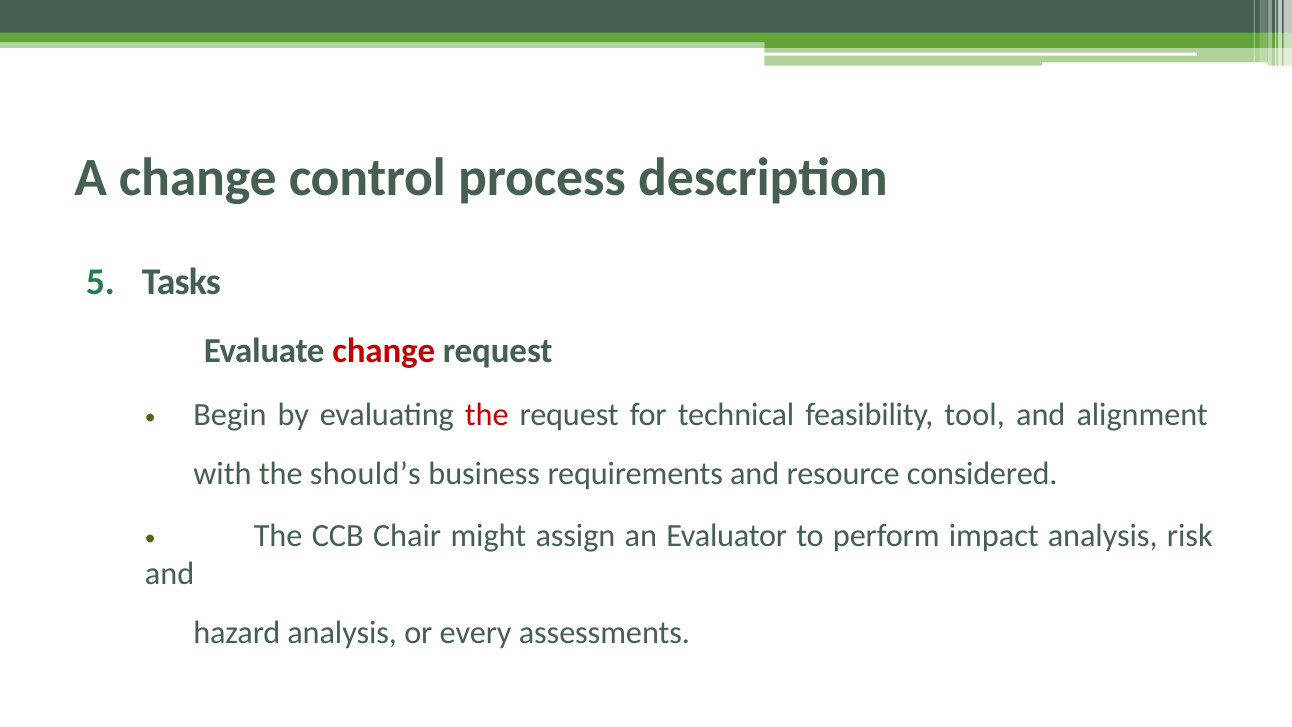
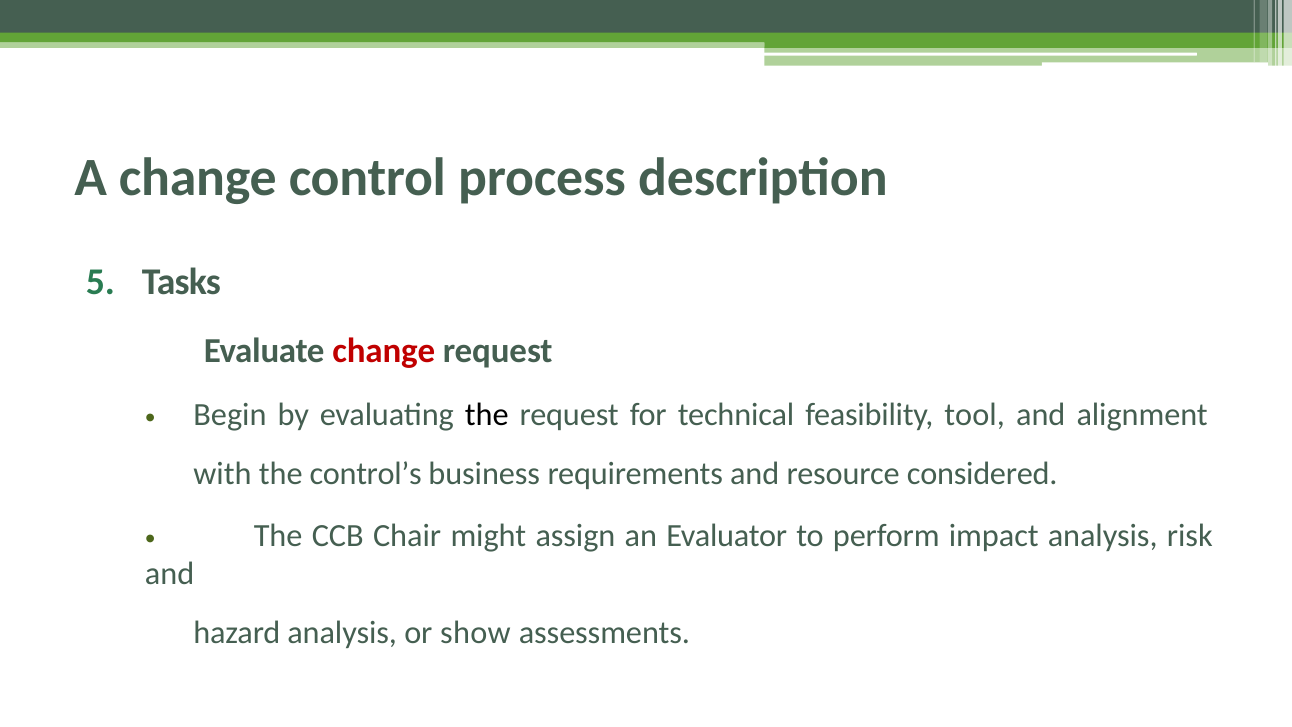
the colour: red -> black (487, 415)
should’s: should’s -> control’s (366, 473)
every: every -> show (475, 632)
